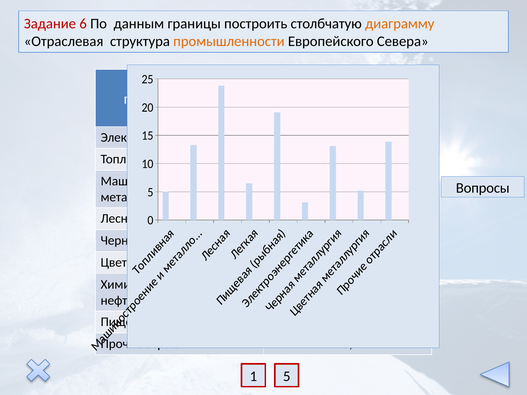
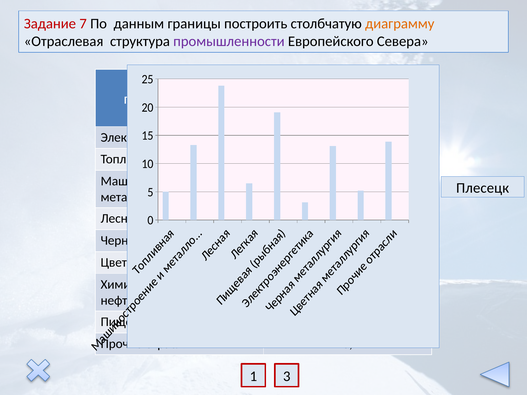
6: 6 -> 7 (83, 24)
промышленности colour: orange -> purple (229, 41)
Вопросы: Вопросы -> Плесецк (483, 188)
1 5: 5 -> 3 (287, 377)
